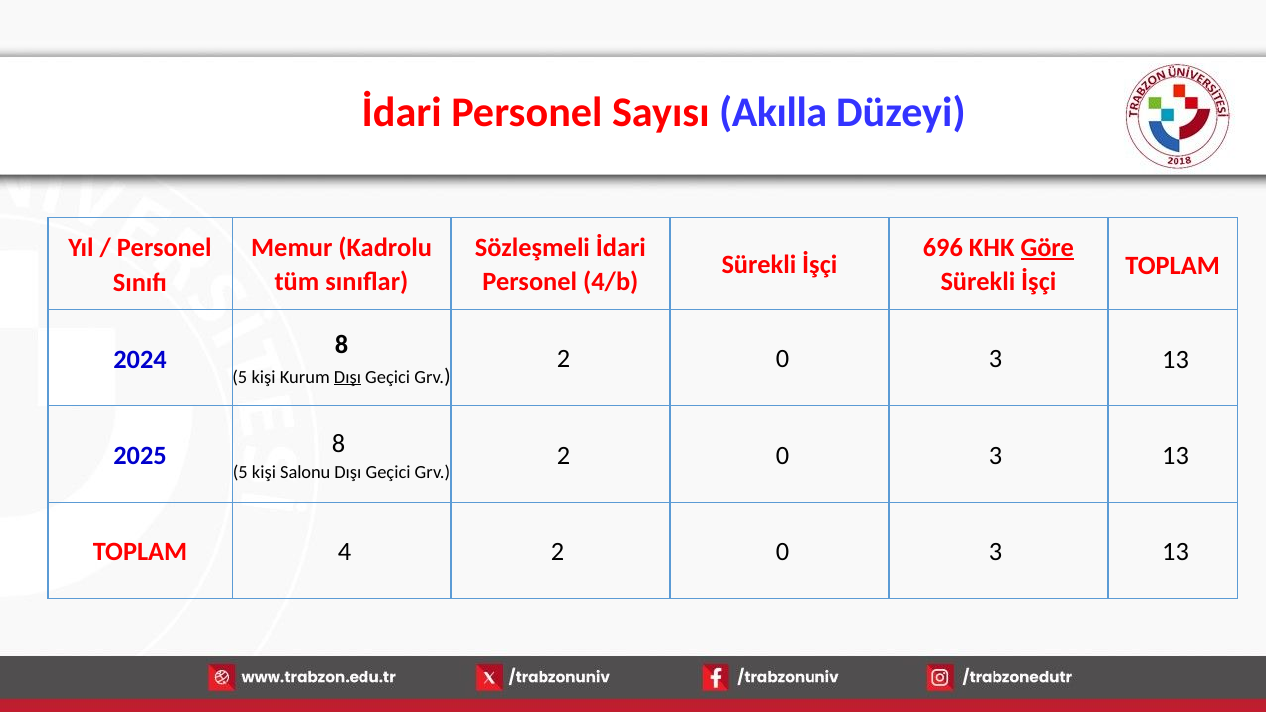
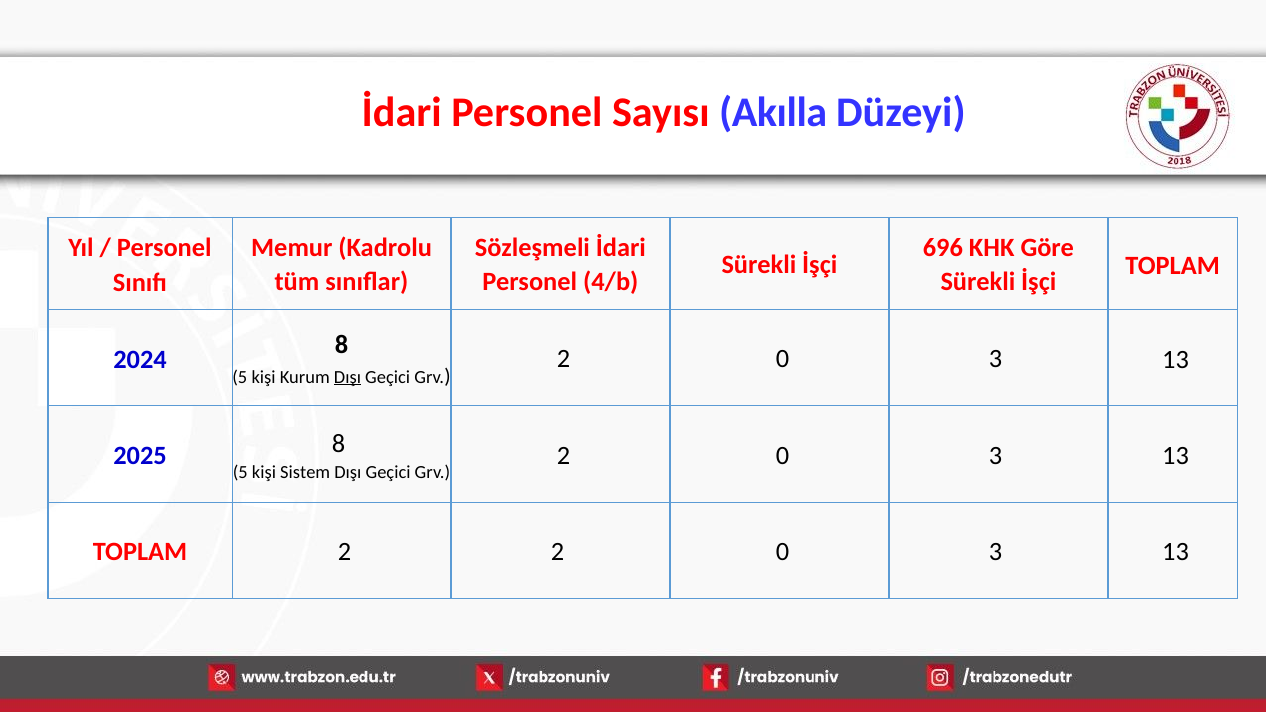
Göre underline: present -> none (1047, 248)
Salonu: Salonu -> Sistem (305, 472)
TOPLAM 4: 4 -> 2 (345, 552)
